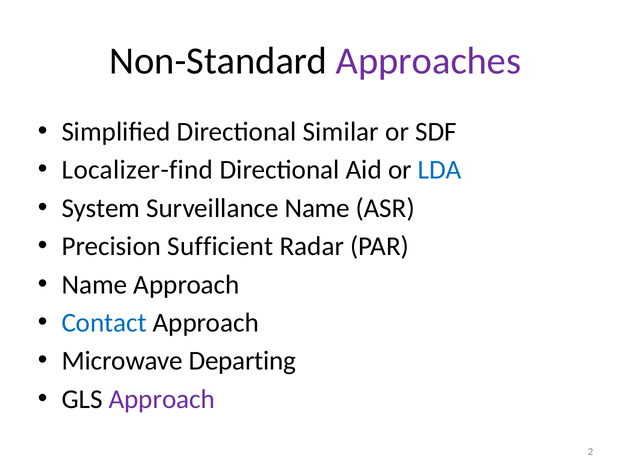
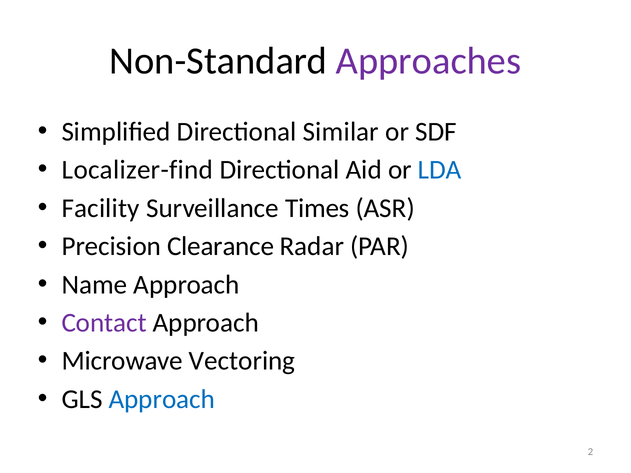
System: System -> Facility (101, 208)
Surveillance Name: Name -> Times (317, 208)
Sufficient: Sufficient -> Clearance (221, 246)
Contact colour: blue -> purple (104, 323)
Departing: Departing -> Vectoring (242, 361)
Approach colour: purple -> blue (162, 399)
